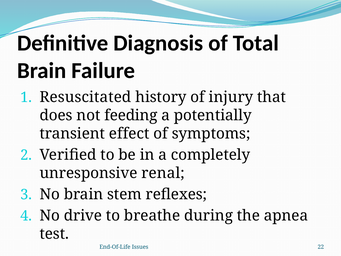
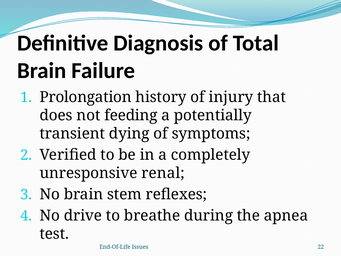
Resuscitated: Resuscitated -> Prolongation (86, 97)
effect: effect -> dying (129, 133)
